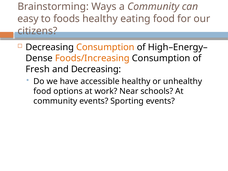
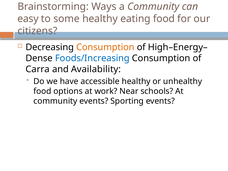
foods: foods -> some (67, 19)
Foods/Increasing colour: orange -> blue (92, 58)
Fresh: Fresh -> Carra (38, 69)
and Decreasing: Decreasing -> Availability (96, 69)
